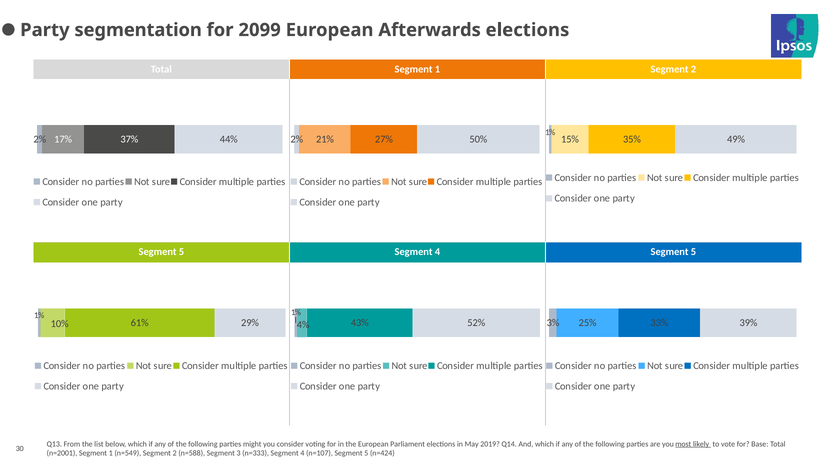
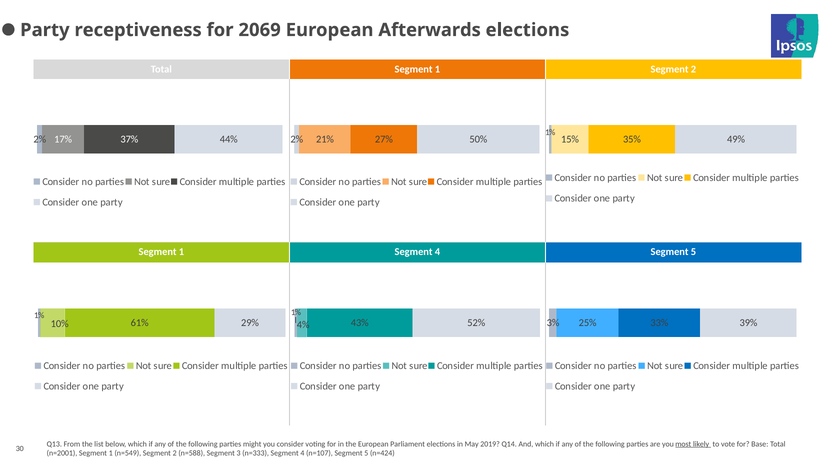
segmentation: segmentation -> receptiveness (138, 30)
2099: 2099 -> 2069 (260, 30)
5: 5 -> 1 (181, 252)
